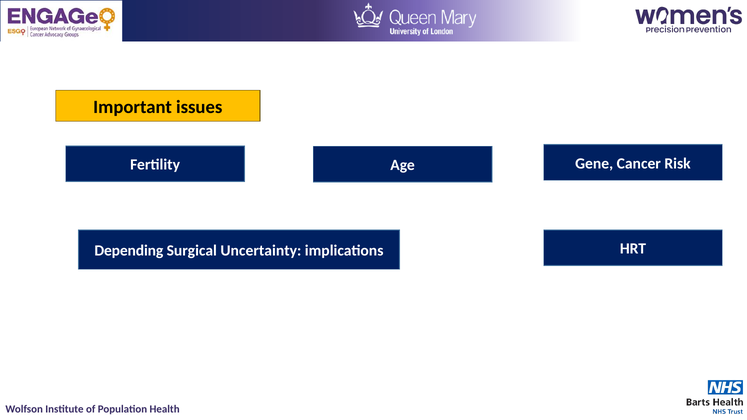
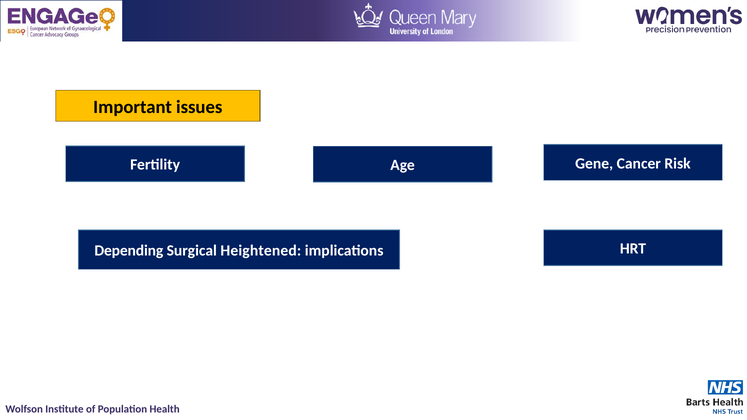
Uncertainty: Uncertainty -> Heightened (261, 251)
